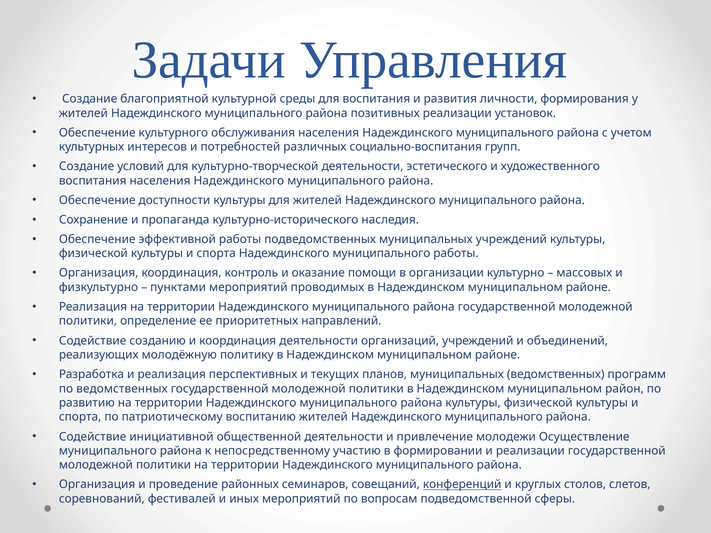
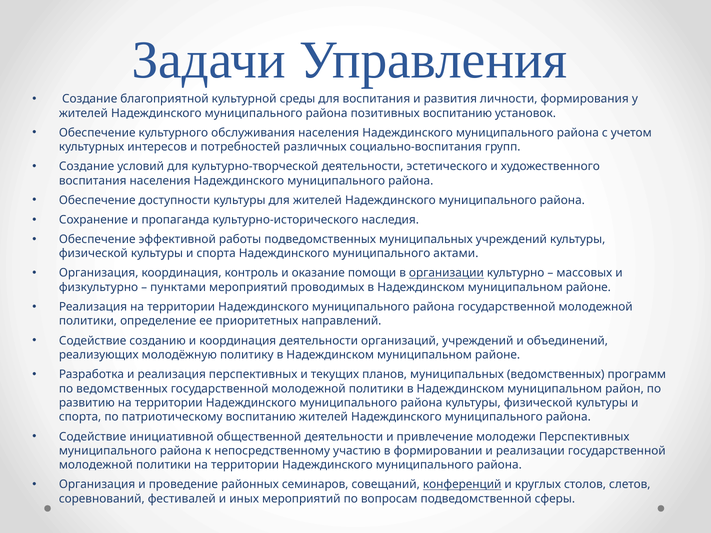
позитивных реализации: реализации -> воспитанию (457, 113)
муниципального работы: работы -> актами (456, 254)
организации underline: none -> present (446, 273)
молодежи Осуществление: Осуществление -> Перспективных (584, 437)
